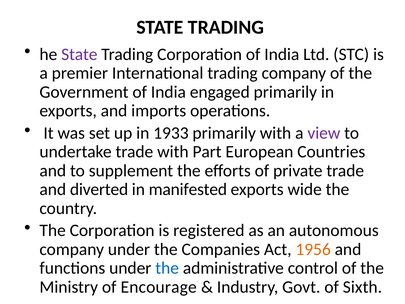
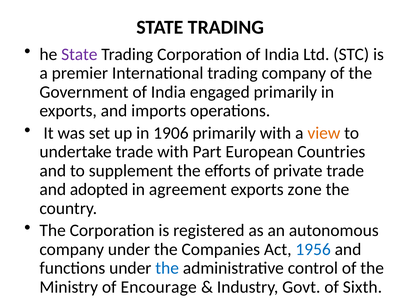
1933: 1933 -> 1906 (171, 133)
view colour: purple -> orange (324, 133)
diverted: diverted -> adopted (99, 189)
manifested: manifested -> agreement (188, 189)
wide: wide -> zone (305, 189)
1956 colour: orange -> blue (313, 249)
